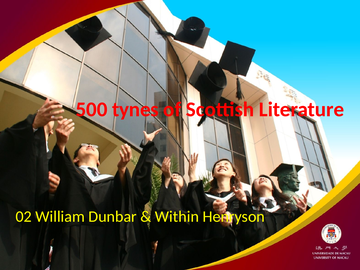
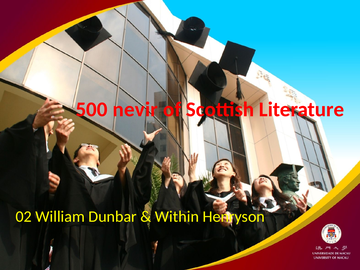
tynes: tynes -> nevir (135, 109)
